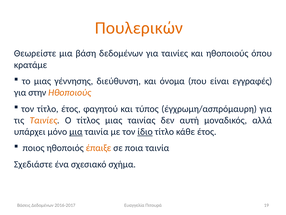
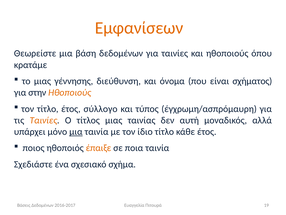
Πουλερικών: Πουλερικών -> Εμφανίσεων (139, 28)
εγγραφές: εγγραφές -> σχήματος (252, 81)
φαγητού: φαγητού -> σύλλογο (101, 109)
ίδιο underline: present -> none (145, 131)
